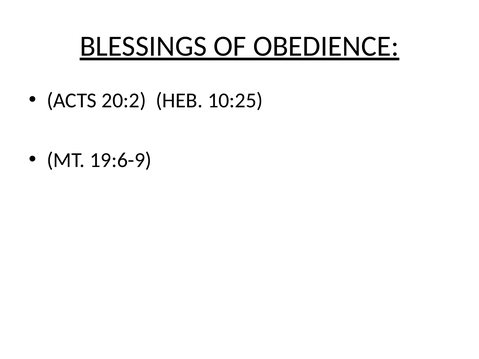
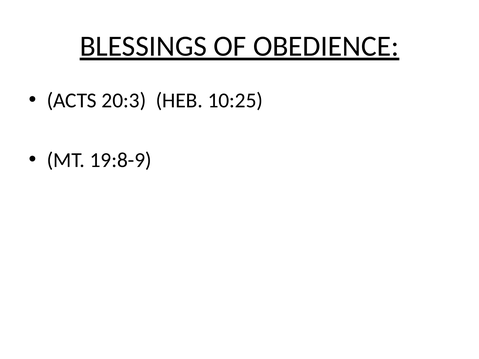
20:2: 20:2 -> 20:3 (124, 100)
19:6-9: 19:6-9 -> 19:8-9 (121, 160)
